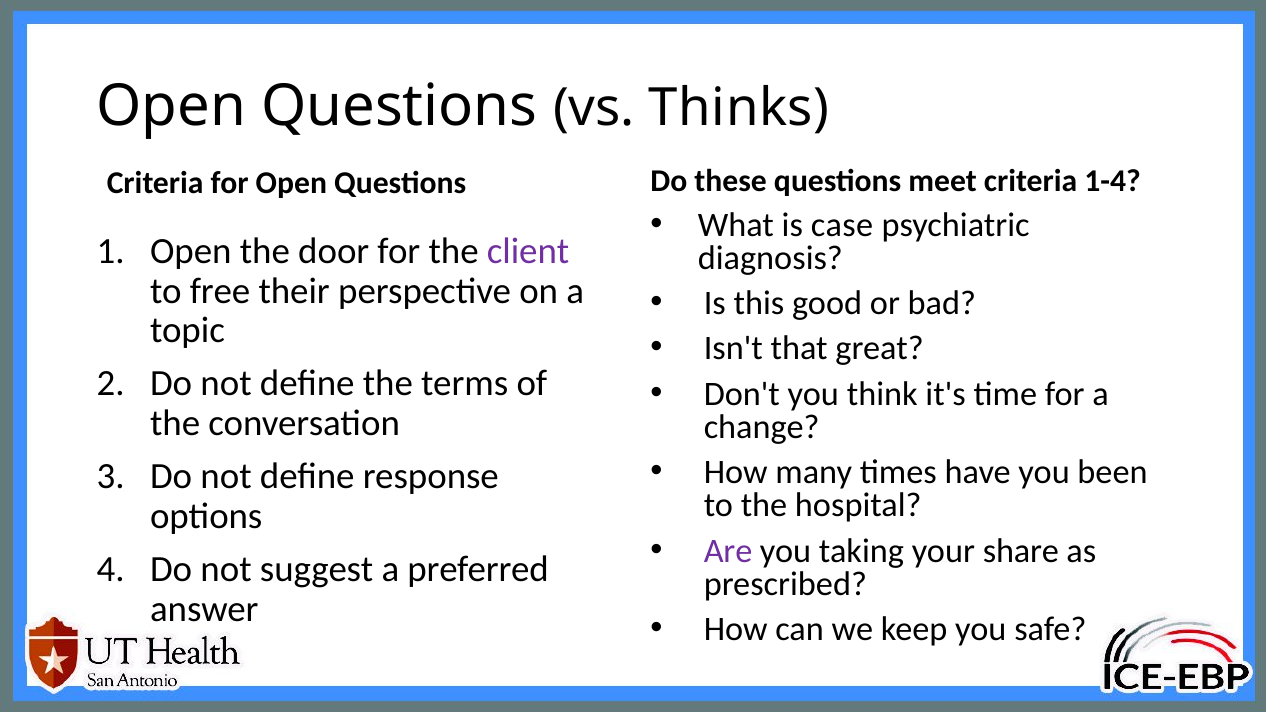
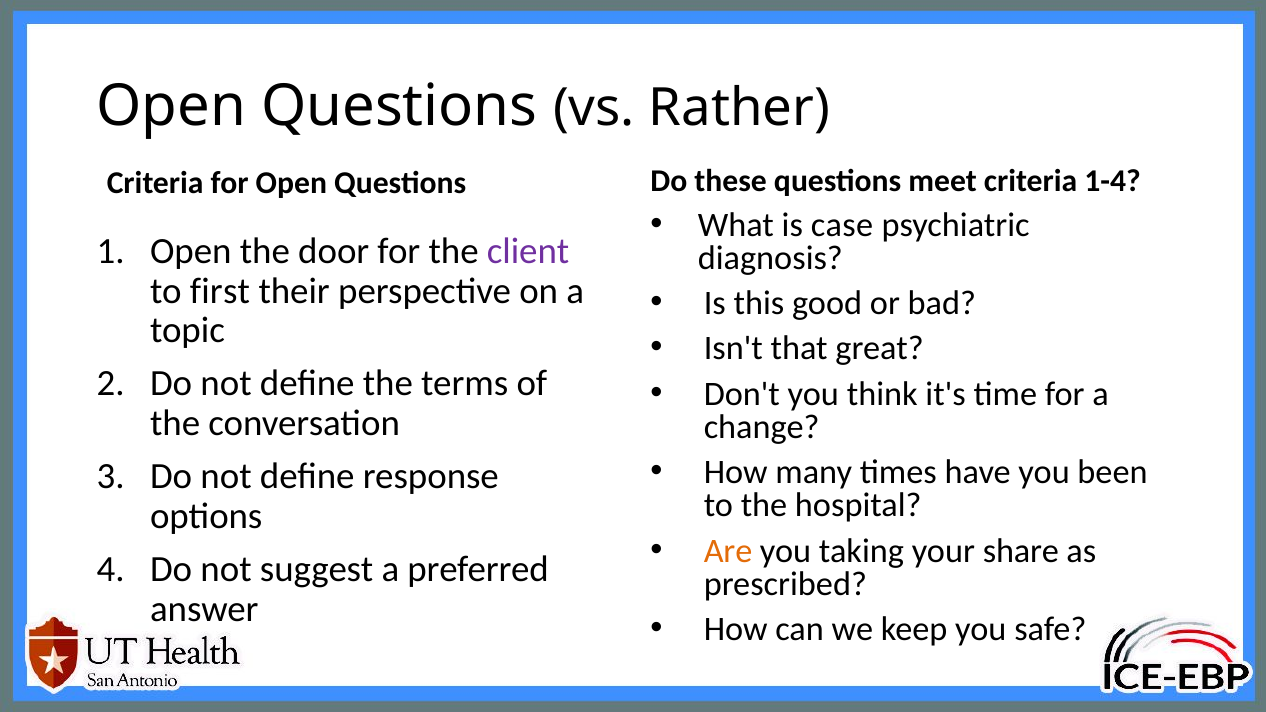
Thinks: Thinks -> Rather (739, 108)
free: free -> first (220, 291)
Are colour: purple -> orange (728, 551)
